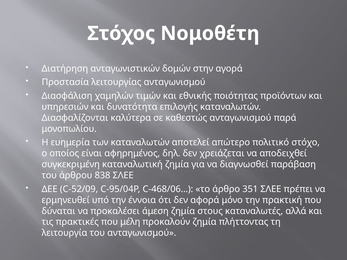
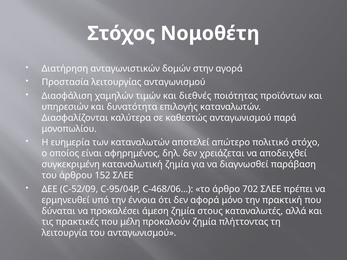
εθνικής: εθνικής -> διεθνές (195, 96)
838: 838 -> 152 (102, 176)
351: 351 -> 702 (250, 189)
